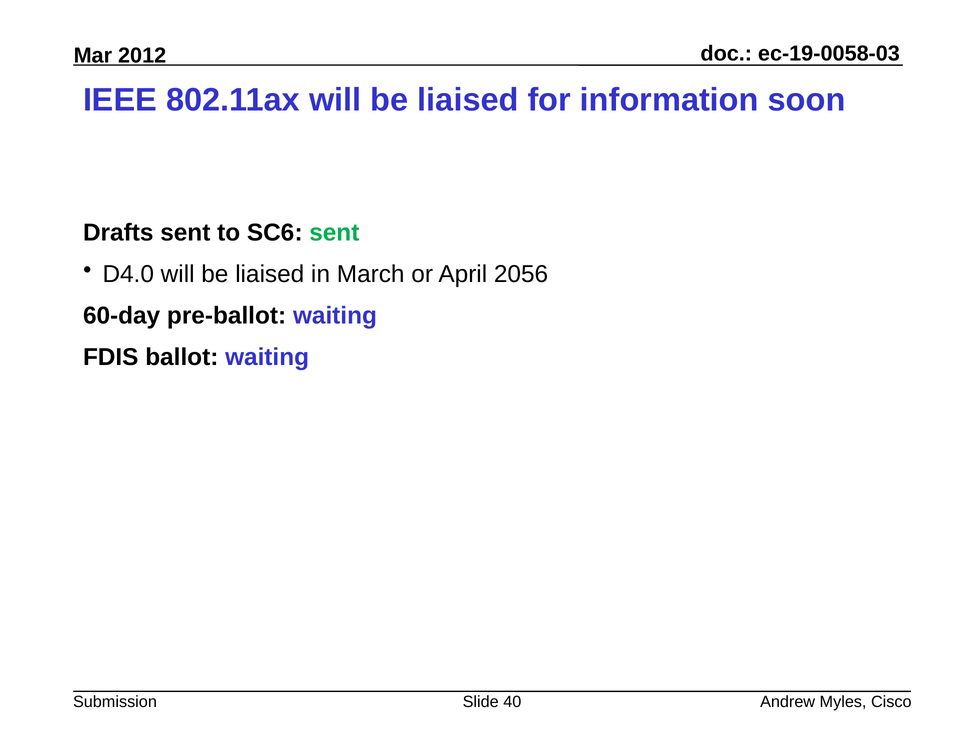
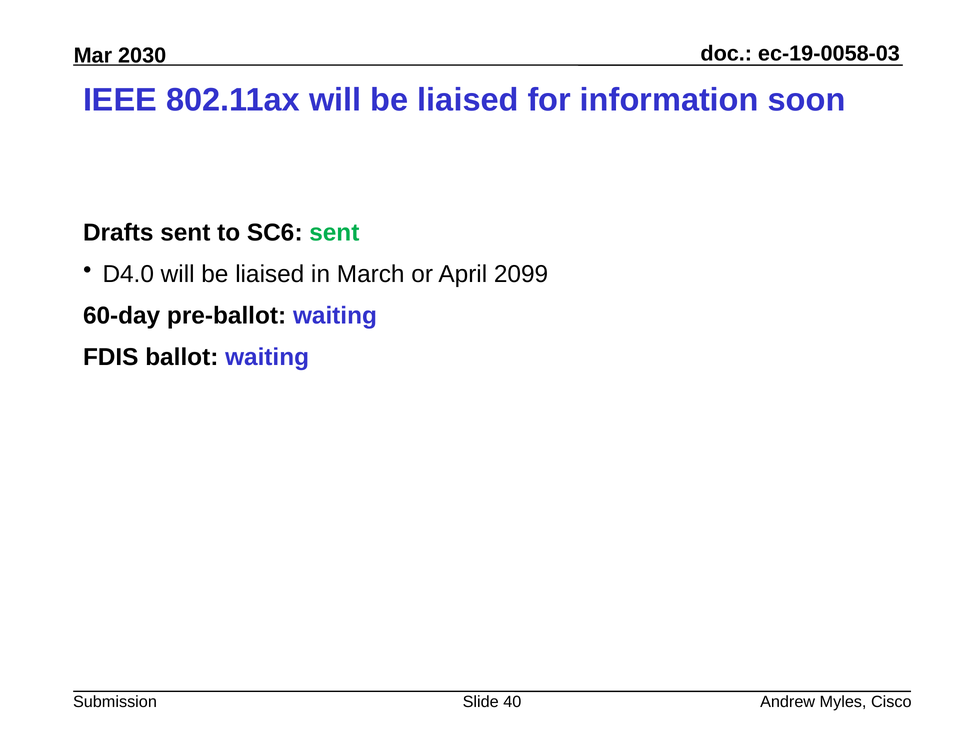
2012: 2012 -> 2030 (142, 55)
2056: 2056 -> 2099 (521, 274)
